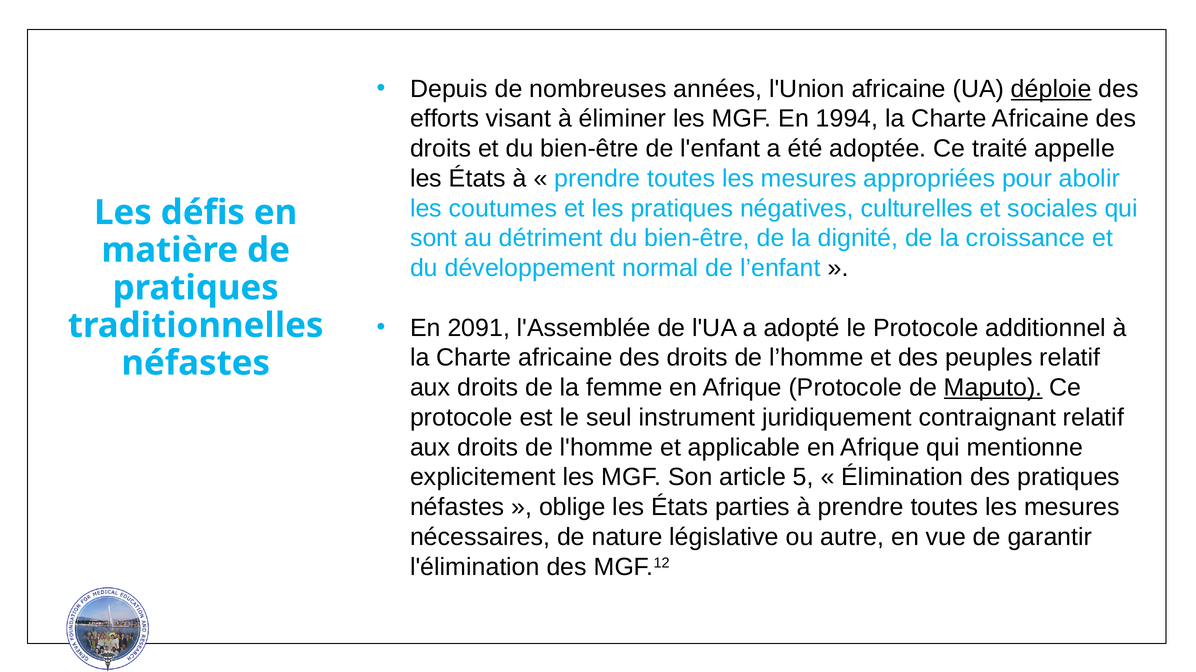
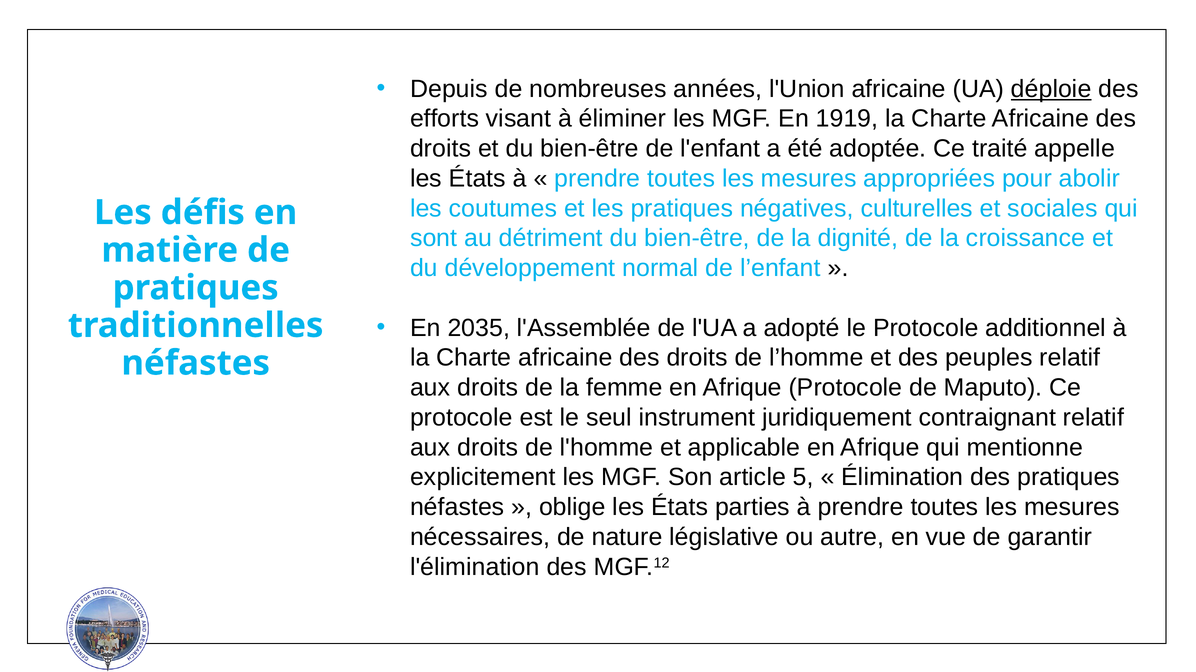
1994: 1994 -> 1919 (847, 119)
2091: 2091 -> 2035 (479, 328)
Maputo underline: present -> none (993, 388)
